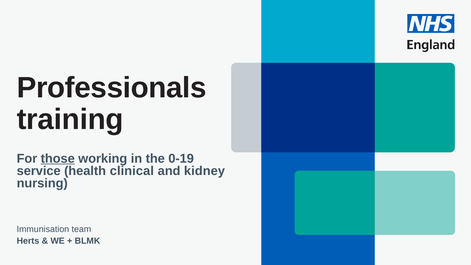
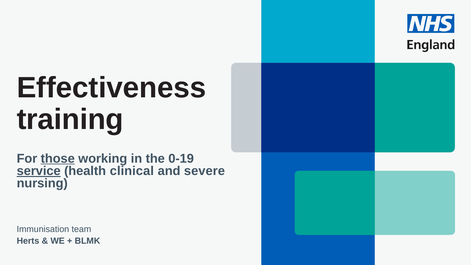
Professionals: Professionals -> Effectiveness (112, 88)
service underline: none -> present (39, 171)
kidney: kidney -> severe (204, 171)
